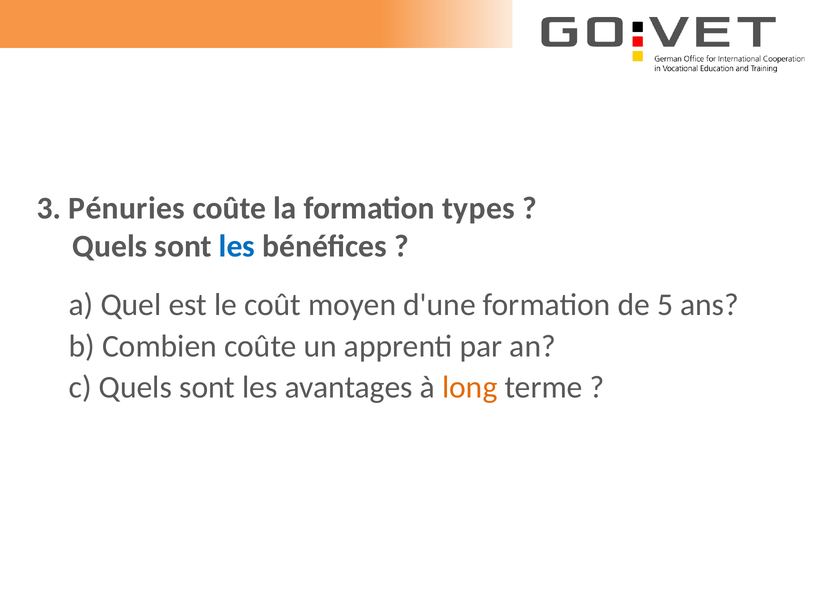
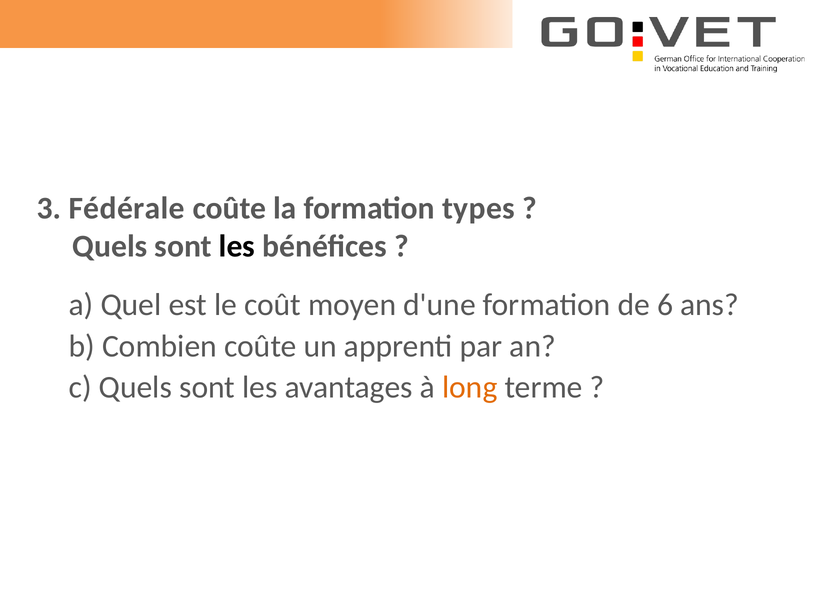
Pénuries: Pénuries -> Fédérale (127, 209)
les colour: blue -> black (237, 247)
5: 5 -> 6 (665, 305)
